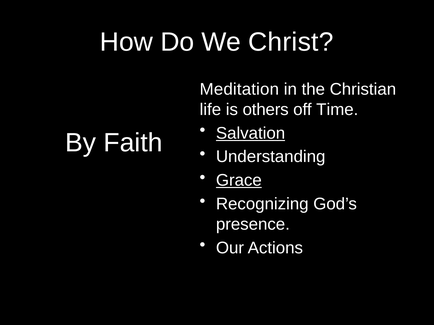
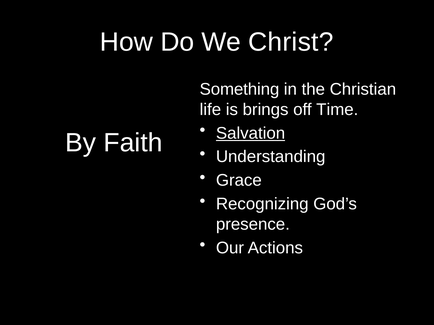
Meditation: Meditation -> Something (239, 89)
others: others -> brings (266, 110)
Grace underline: present -> none (239, 181)
